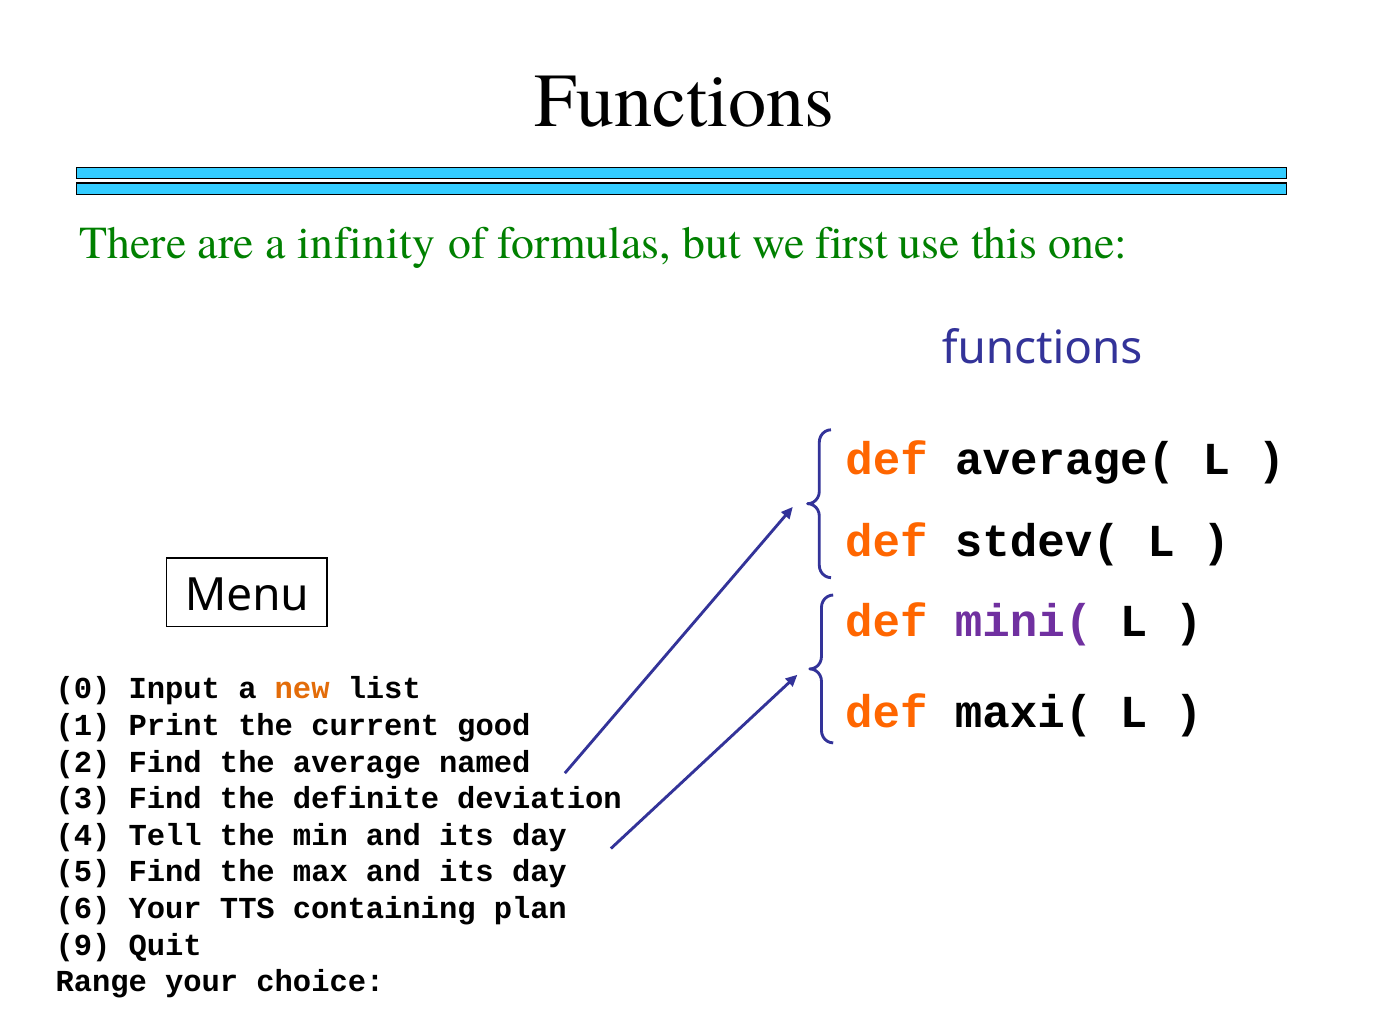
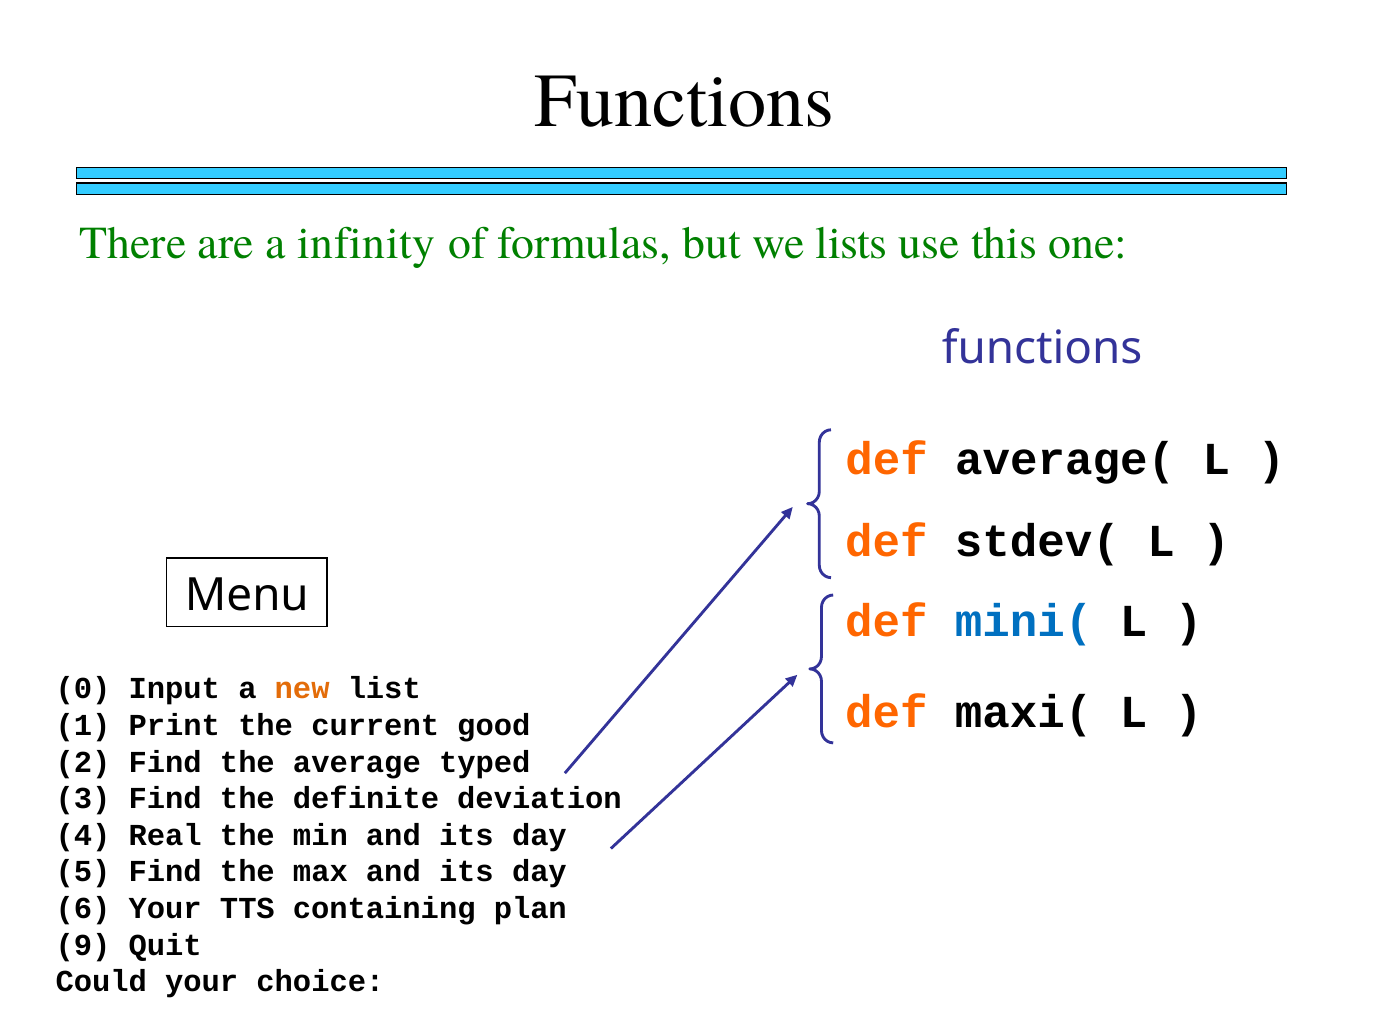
first: first -> lists (852, 244)
mini( colour: purple -> blue (1024, 621)
named: named -> typed (485, 762)
Tell: Tell -> Real (165, 836)
Range: Range -> Could (101, 982)
